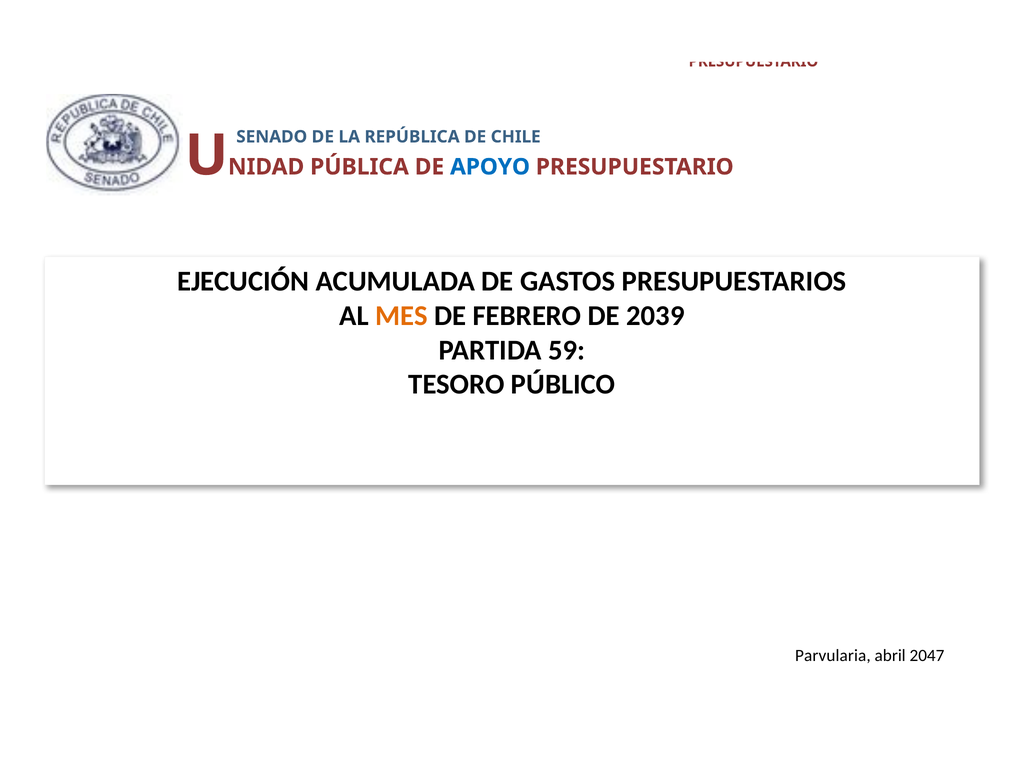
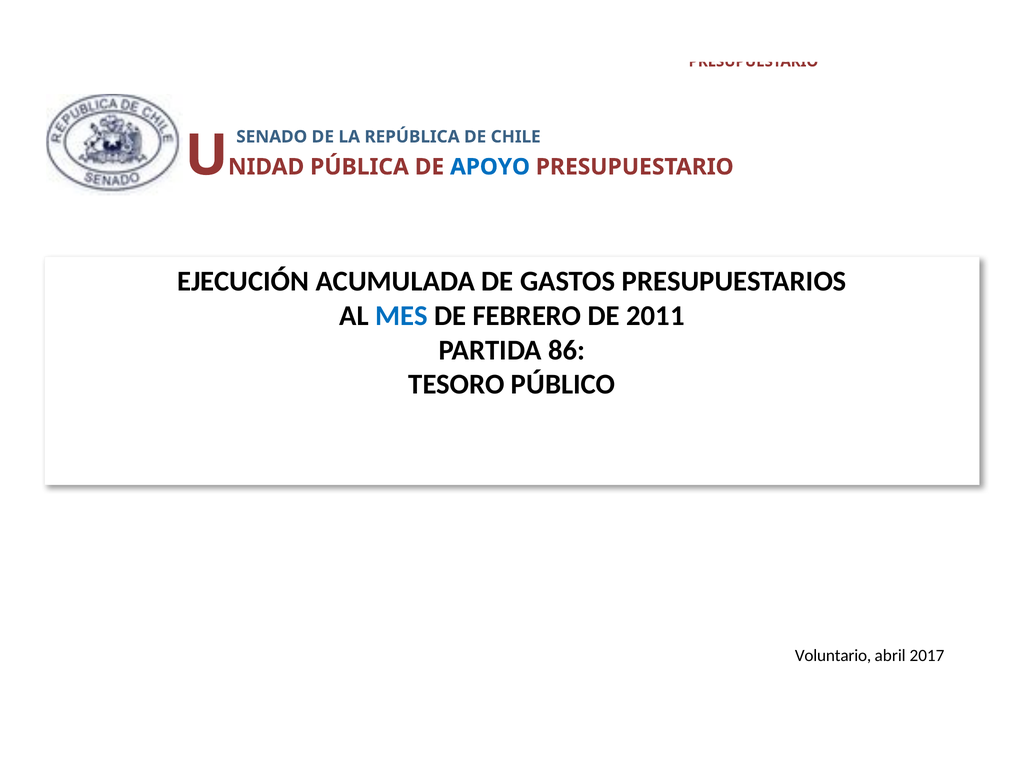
MES colour: orange -> blue (401, 316)
2039: 2039 -> 2011 (655, 316)
59: 59 -> 86 (567, 350)
Parvularia: Parvularia -> Voluntario (833, 655)
2047: 2047 -> 2017 (927, 655)
